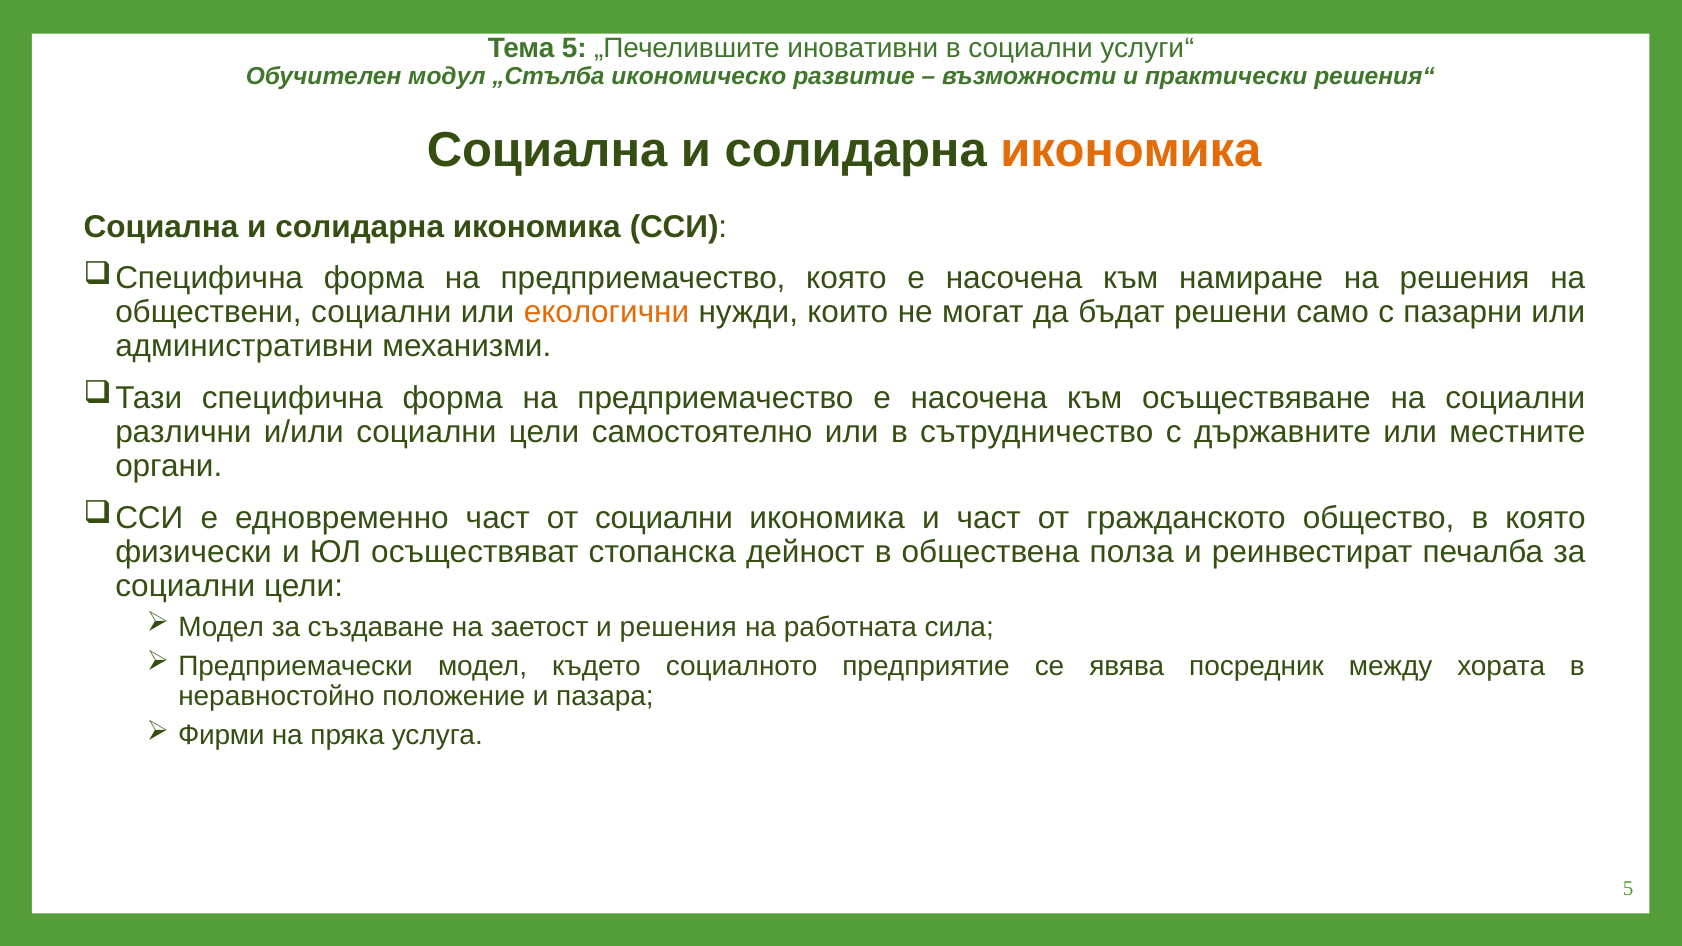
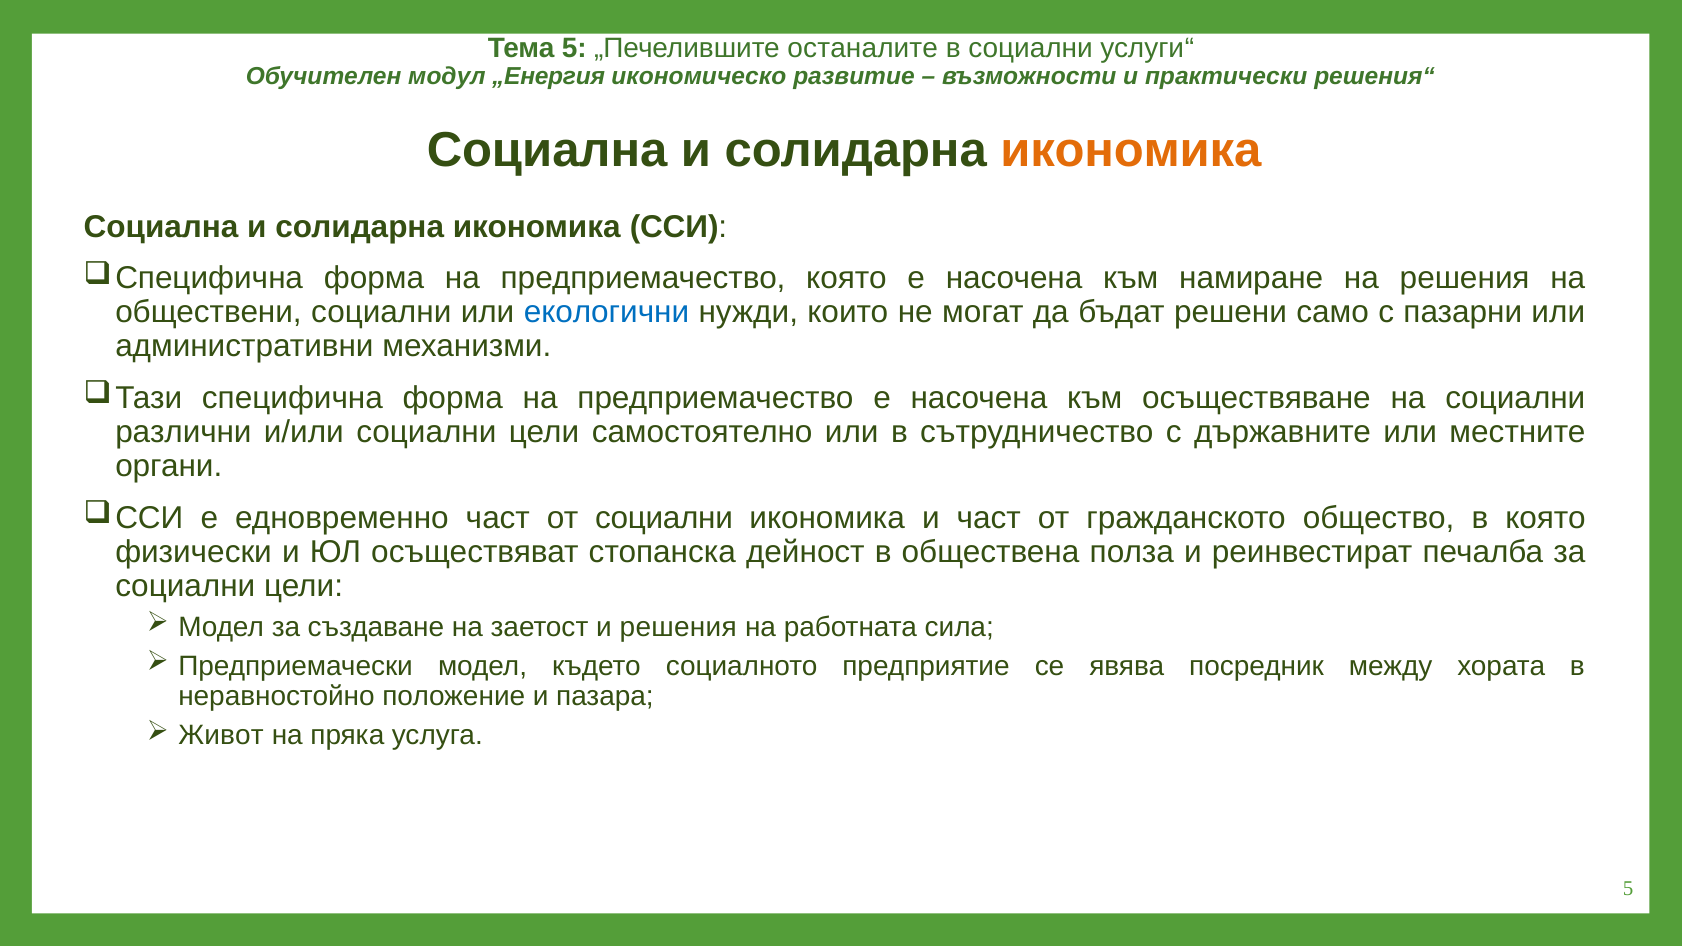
иновативни: иновативни -> останалите (863, 48)
„Стълба: „Стълба -> „Енергия (549, 77)
екологични colour: orange -> blue (607, 312)
Фирми: Фирми -> Живот (221, 735)
